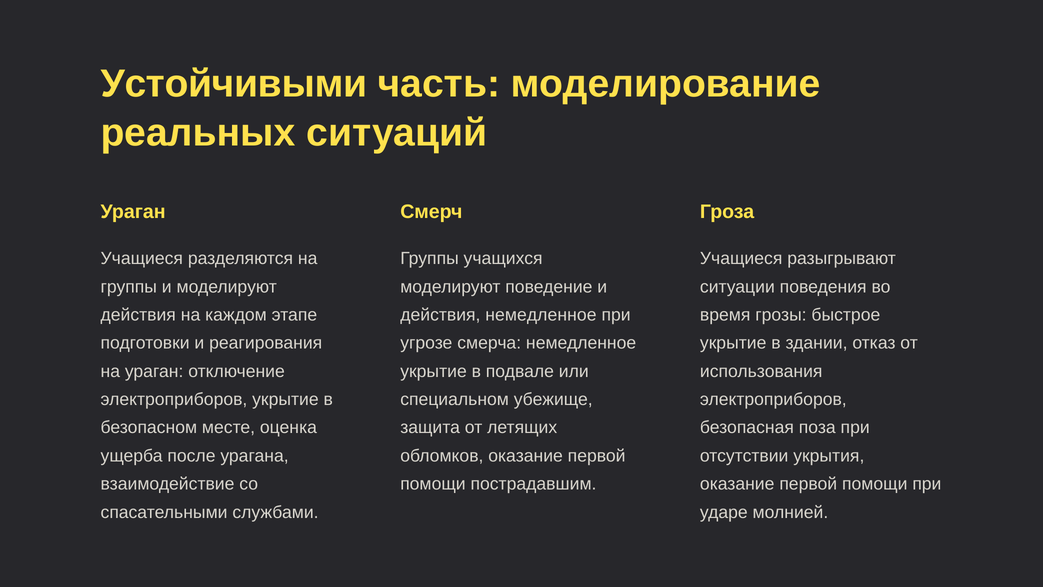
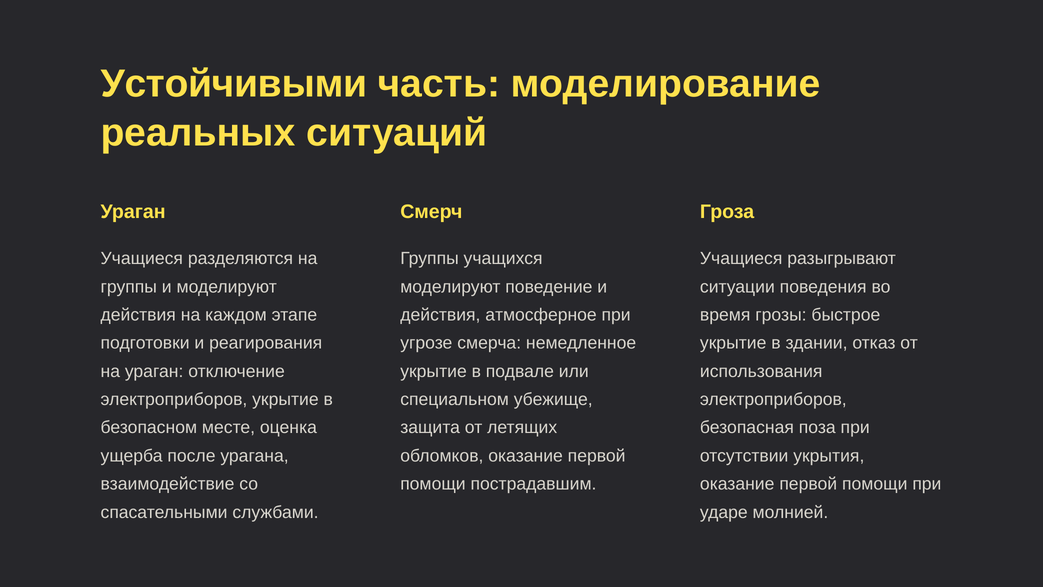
действия немедленное: немедленное -> атмосферное (541, 315)
